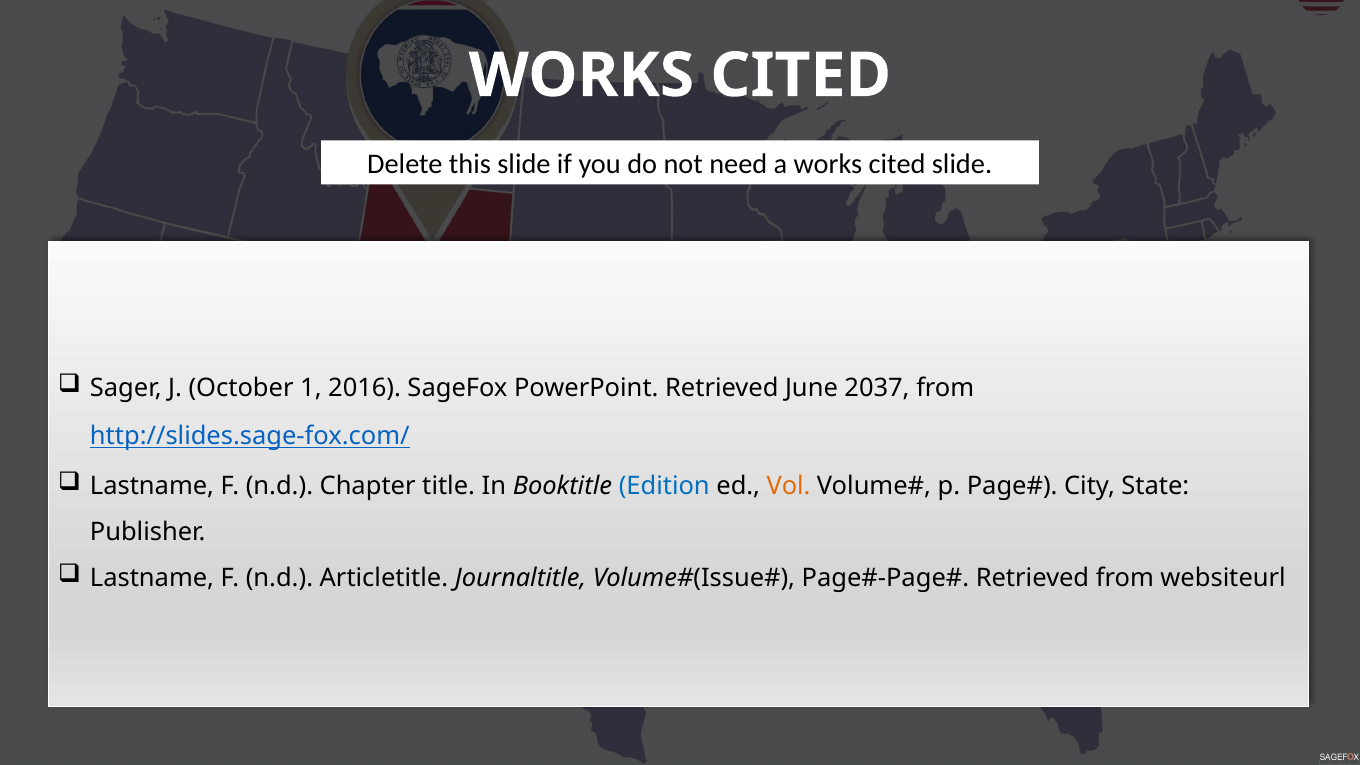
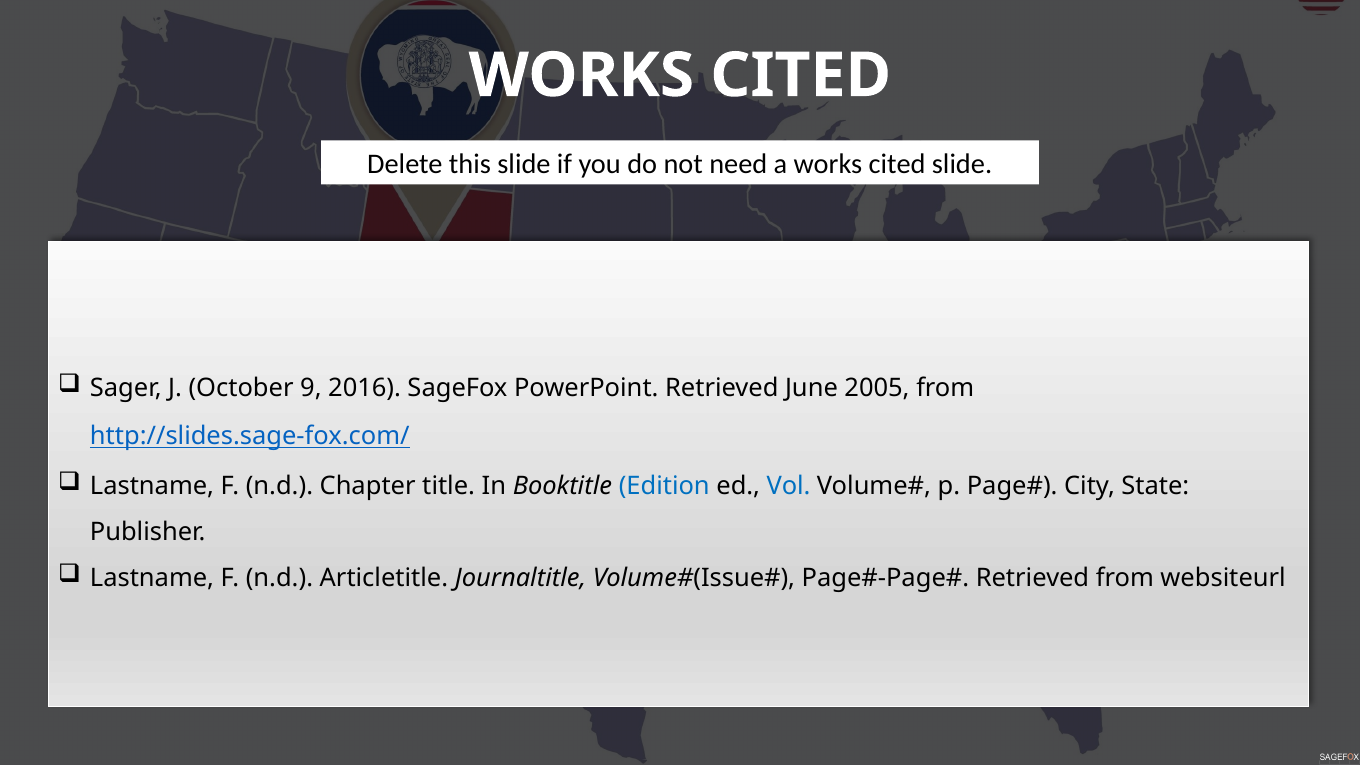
1: 1 -> 9 (311, 388)
2037: 2037 -> 2005 (877, 388)
Vol colour: orange -> blue (789, 486)
